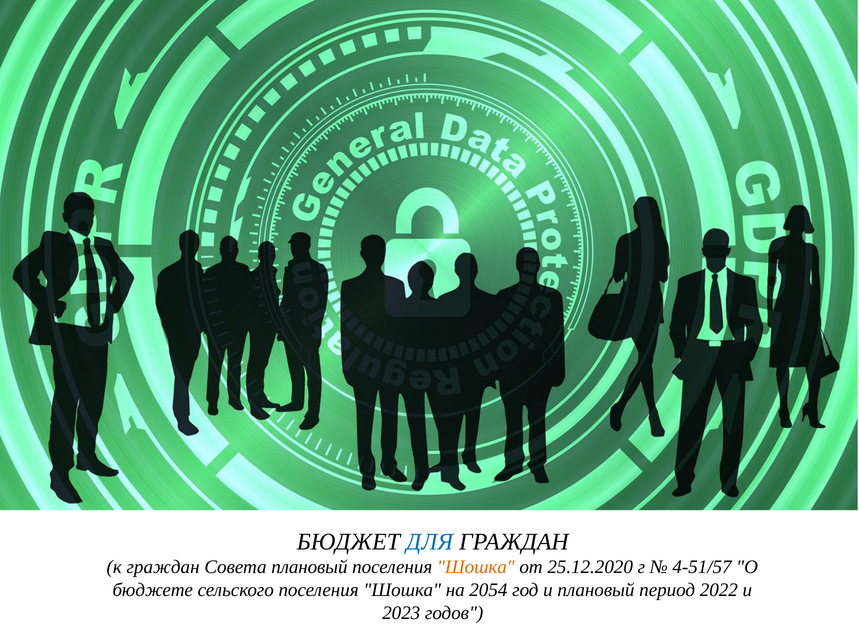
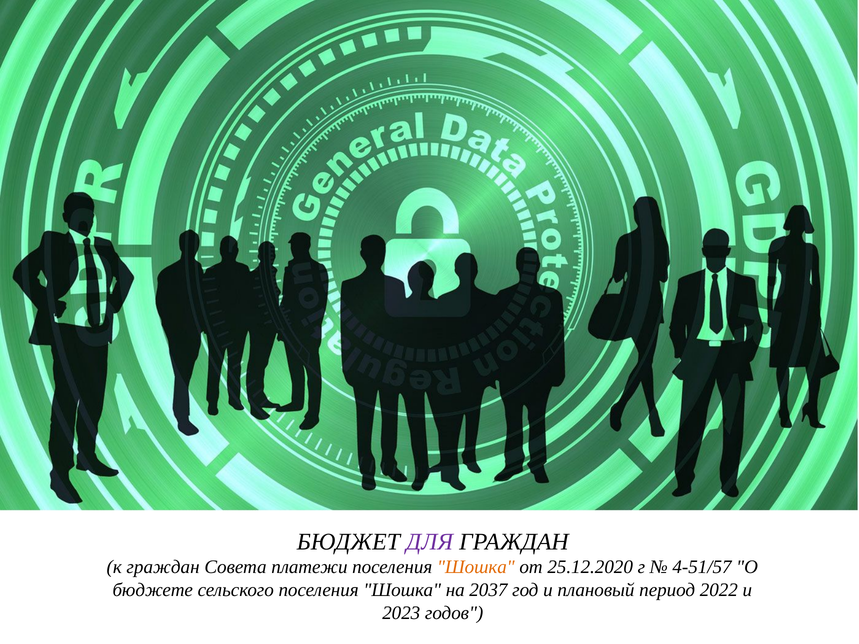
ДЛЯ colour: blue -> purple (430, 542)
Совета плановый: плановый -> платежи (309, 567)
2054: 2054 -> 2037 (488, 590)
